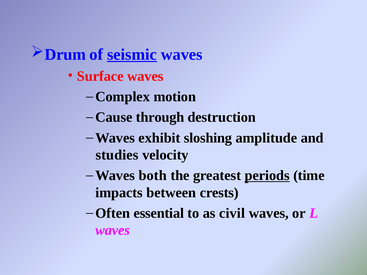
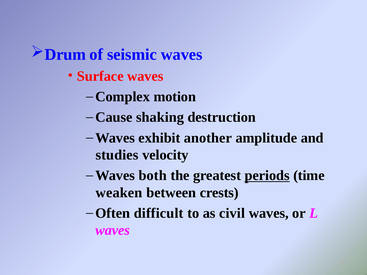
seismic underline: present -> none (132, 55)
through: through -> shaking (160, 117)
sloshing: sloshing -> another (208, 138)
impacts: impacts -> weaken (119, 193)
essential: essential -> difficult (159, 213)
